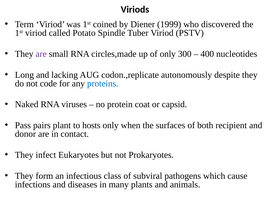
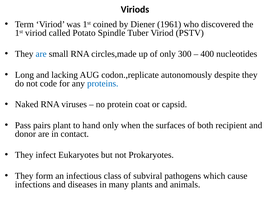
1999: 1999 -> 1961 (169, 24)
are colour: purple -> blue (41, 54)
hosts: hosts -> hand (91, 125)
